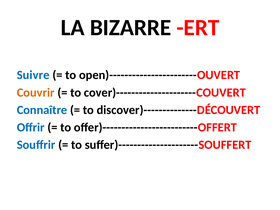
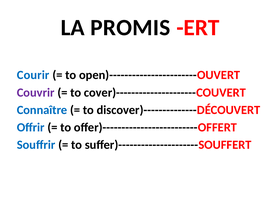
BIZARRE: BIZARRE -> PROMIS (130, 28)
Suivre: Suivre -> Courir (33, 75)
Couvrir colour: orange -> purple (36, 93)
